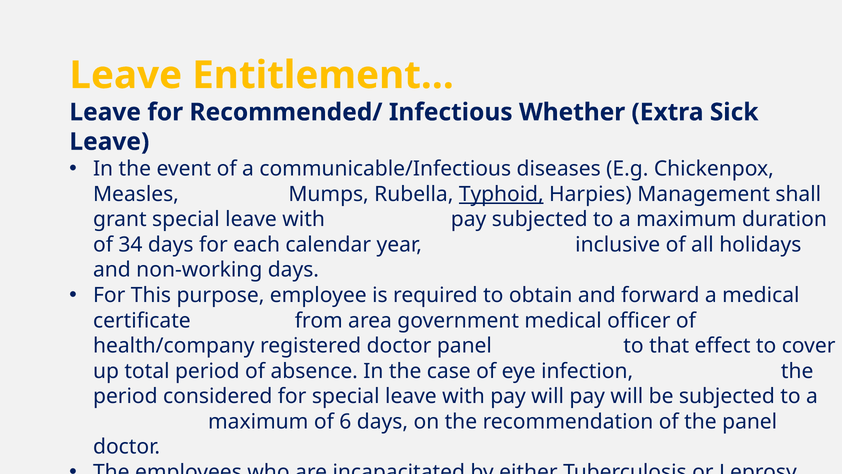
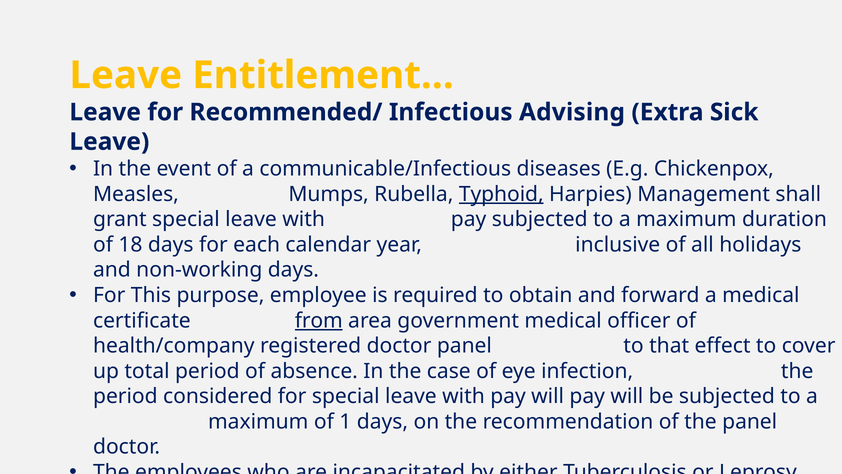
Whether: Whether -> Advising (572, 112)
34: 34 -> 18 (130, 245)
from underline: none -> present (319, 320)
6: 6 -> 1 (345, 421)
